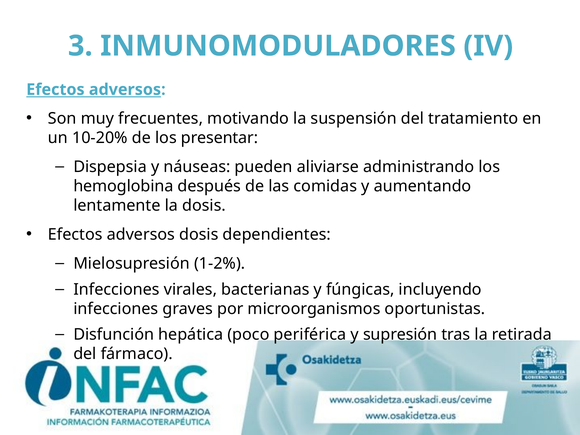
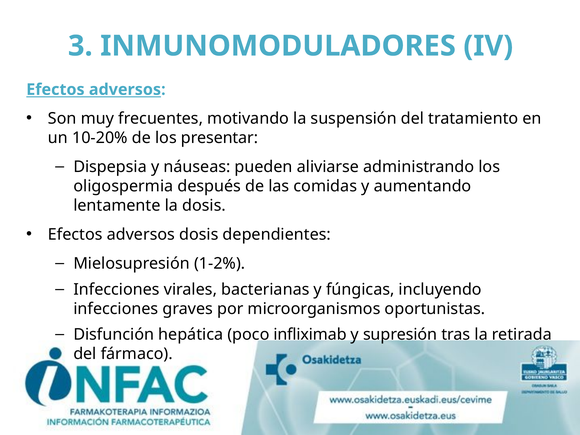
hemoglobina: hemoglobina -> oligospermia (123, 186)
periférica: periférica -> infliximab (310, 334)
